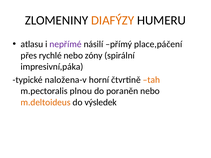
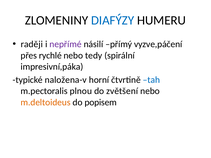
DIAFÝZY colour: orange -> blue (113, 20)
atlasu: atlasu -> raději (32, 44)
place,páčení: place,páčení -> vyzve,páčení (158, 44)
zóny: zóny -> tedy (94, 56)
tah colour: orange -> blue (151, 80)
poraněn: poraněn -> zvětšení (122, 91)
výsledek: výsledek -> popisem (101, 102)
